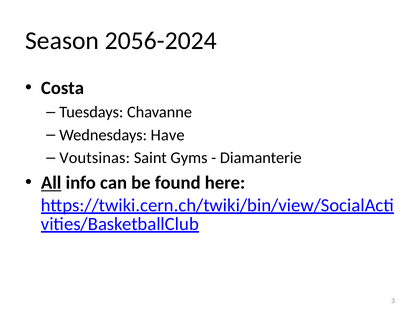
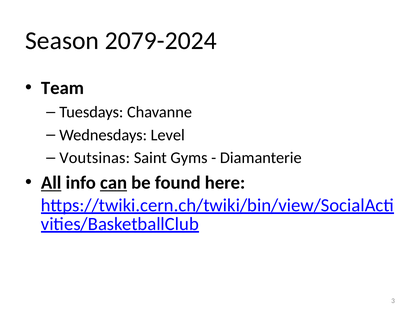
2056-2024: 2056-2024 -> 2079-2024 (161, 41)
Costa: Costa -> Team (62, 88)
Have: Have -> Level (168, 135)
can underline: none -> present (114, 183)
